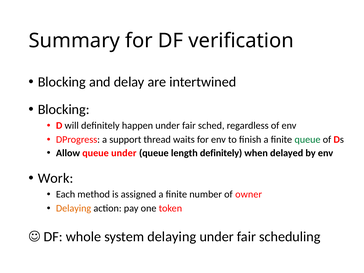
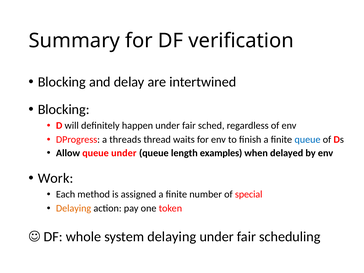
support: support -> threads (125, 140)
queue colour: green -> blue (308, 140)
length definitely: definitely -> examples (221, 153)
owner: owner -> special (249, 194)
